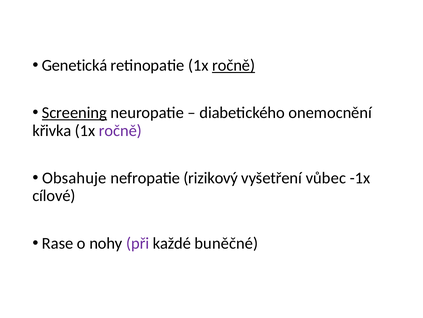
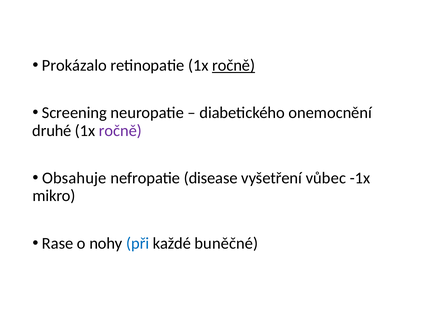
Genetická: Genetická -> Prokázalo (74, 65)
Screening underline: present -> none (74, 113)
křivka: křivka -> druhé (52, 130)
rizikový: rizikový -> disease (211, 178)
cílové: cílové -> mikro (54, 195)
při colour: purple -> blue (138, 243)
